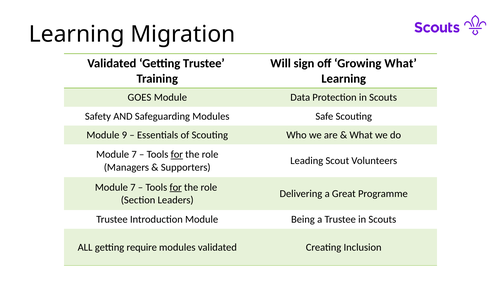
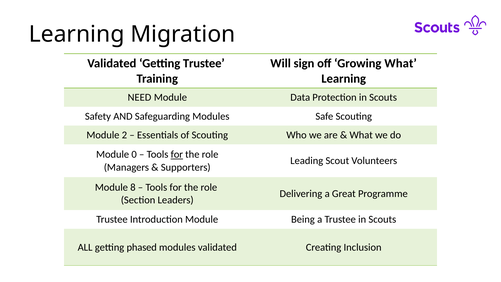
GOES: GOES -> NEED (140, 97)
9: 9 -> 2 (124, 135)
7: 7 -> 0 (134, 154)
7: 7 -> 8 (133, 187)
for underline: present -> none (176, 187)
require: require -> phased (142, 247)
